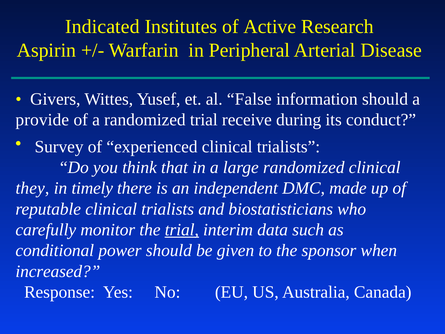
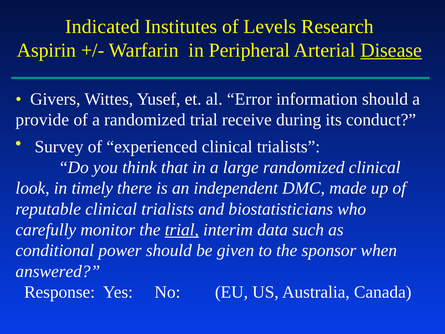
Active: Active -> Levels (270, 27)
Disease underline: none -> present (391, 50)
False: False -> Error (249, 99)
they: they -> look (33, 188)
increased: increased -> answered (58, 271)
